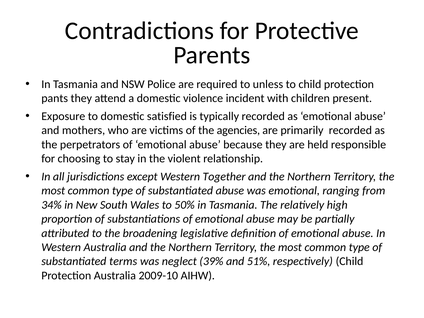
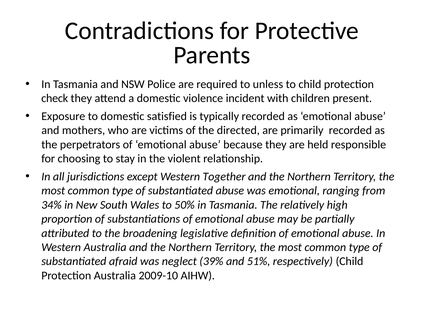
pants: pants -> check (55, 98)
agencies: agencies -> directed (238, 130)
terms: terms -> afraid (123, 261)
